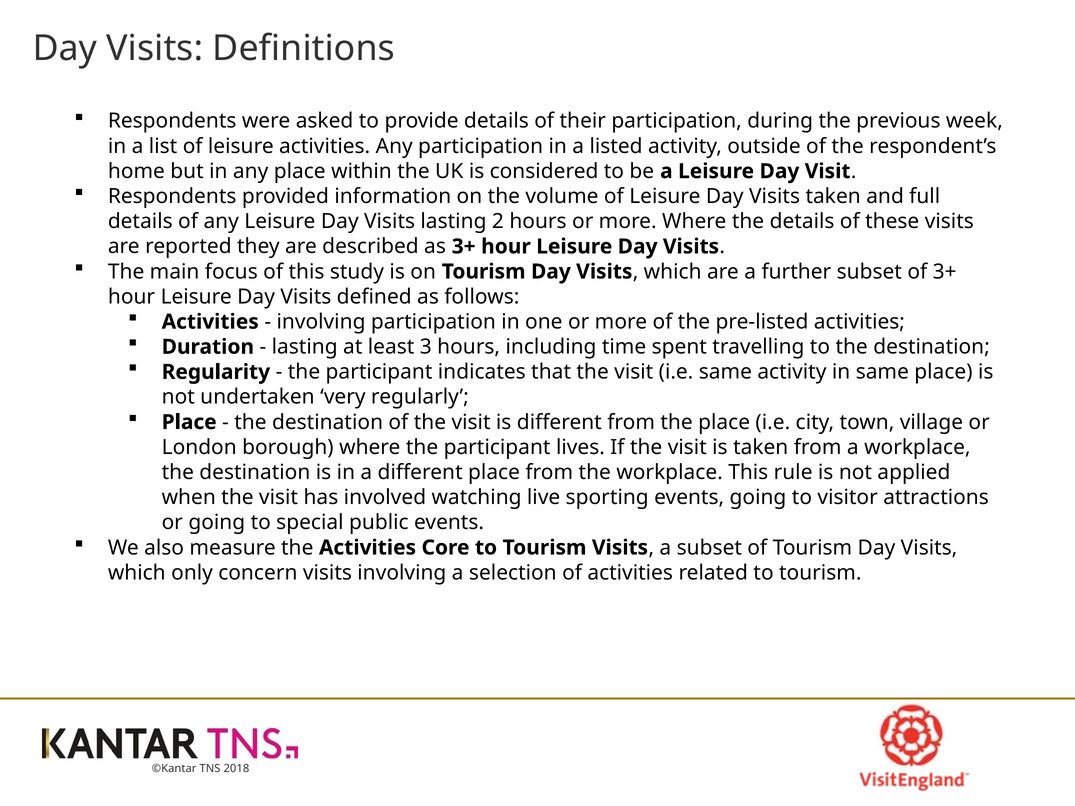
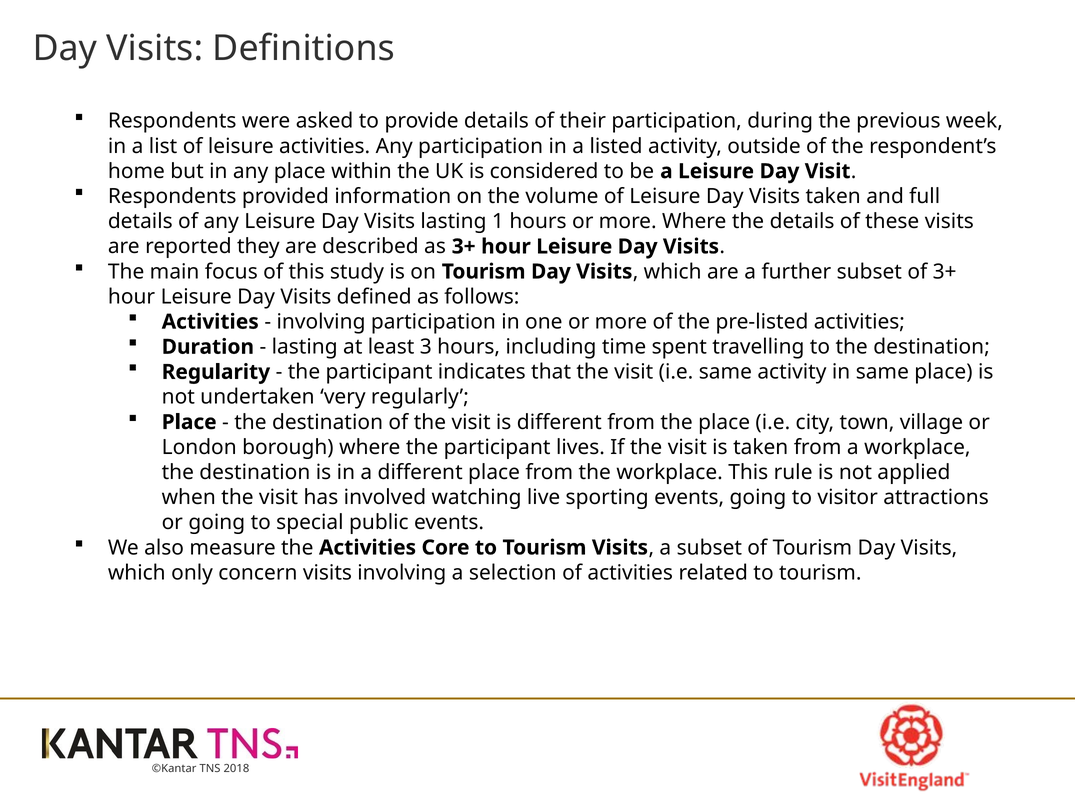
2: 2 -> 1 (498, 222)
